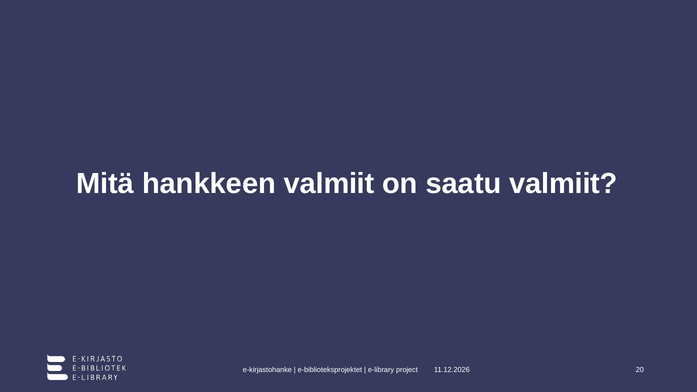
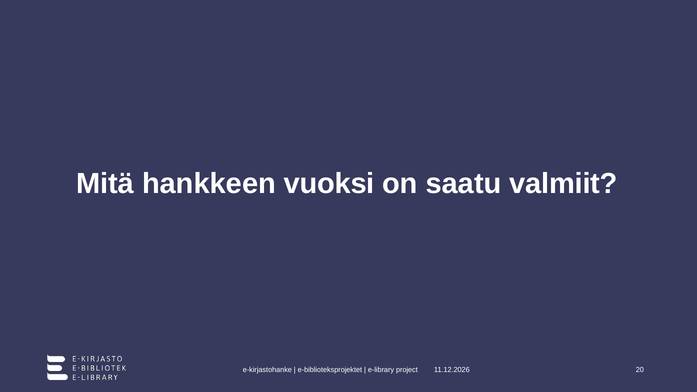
hankkeen valmiit: valmiit -> vuoksi (329, 184)
